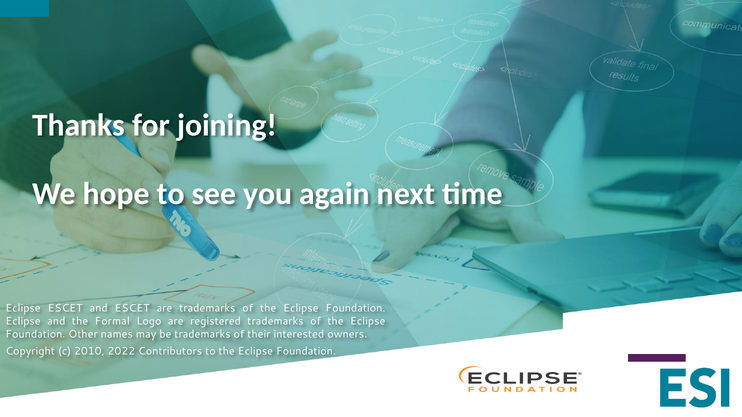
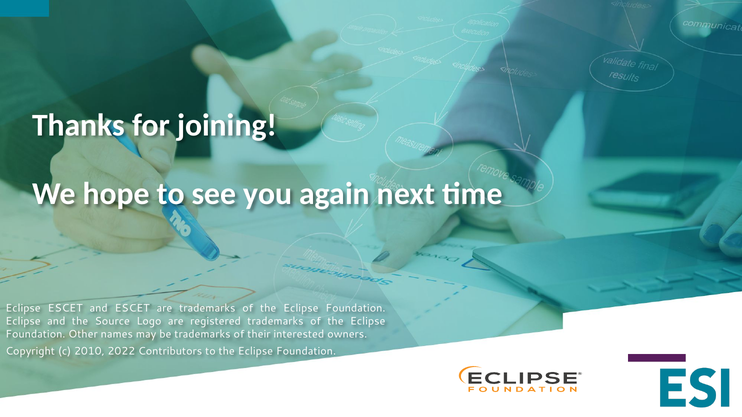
Formal: Formal -> Source (112, 322)
